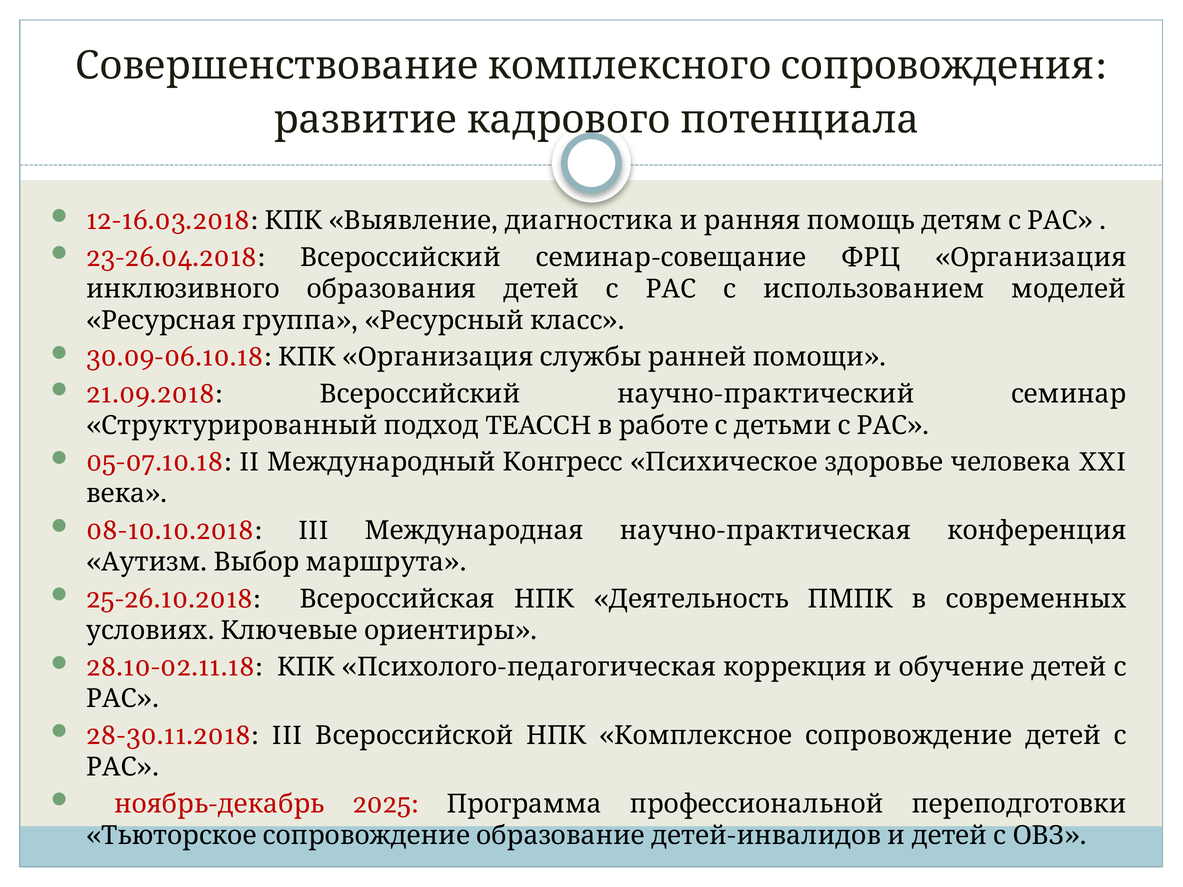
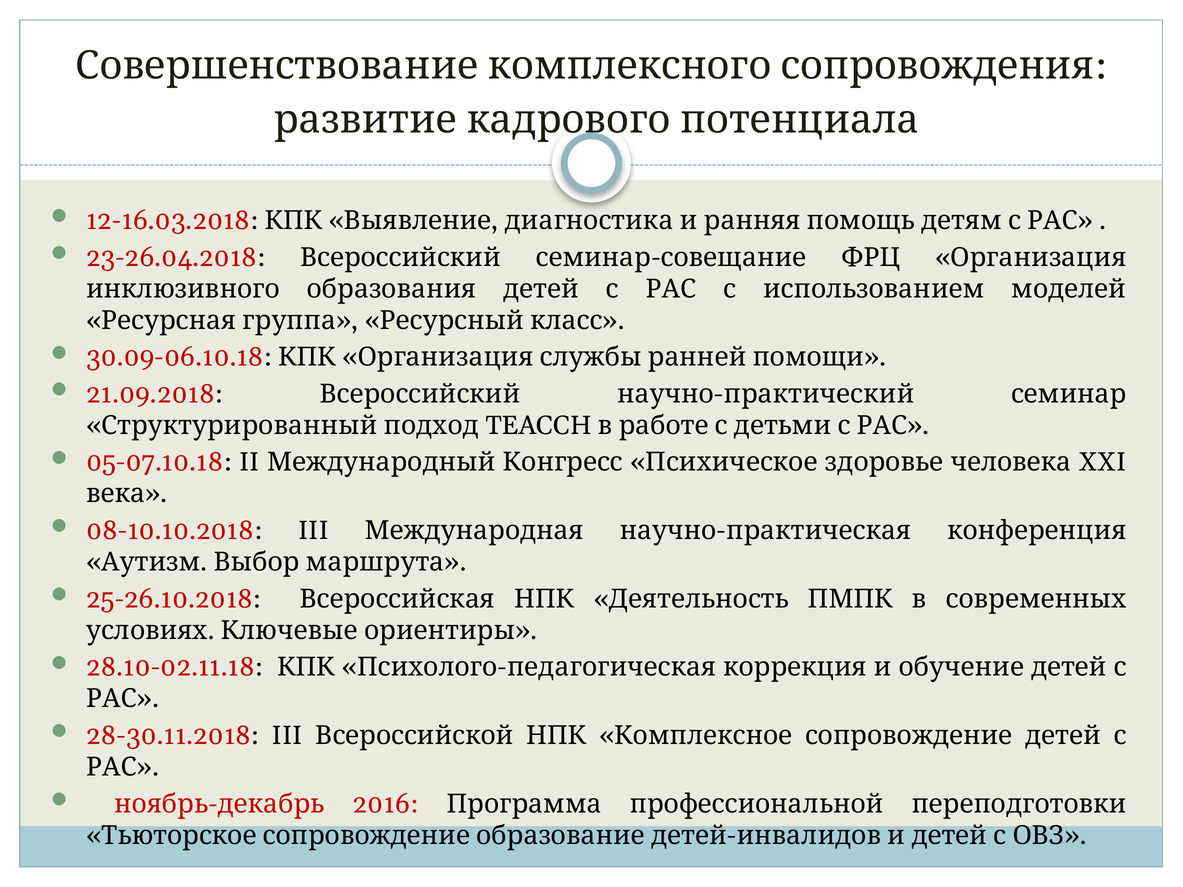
2025: 2025 -> 2016 (386, 804)
